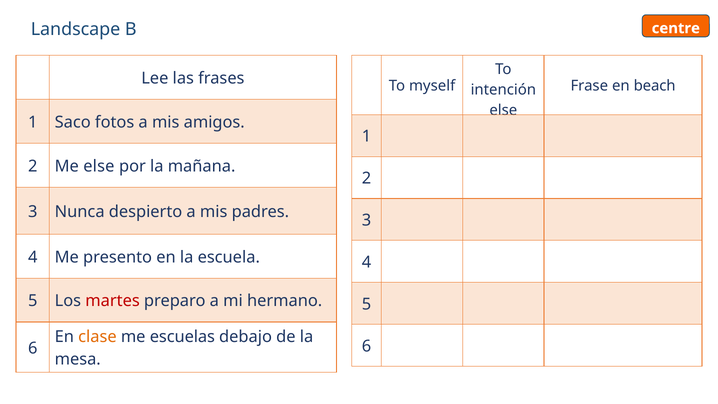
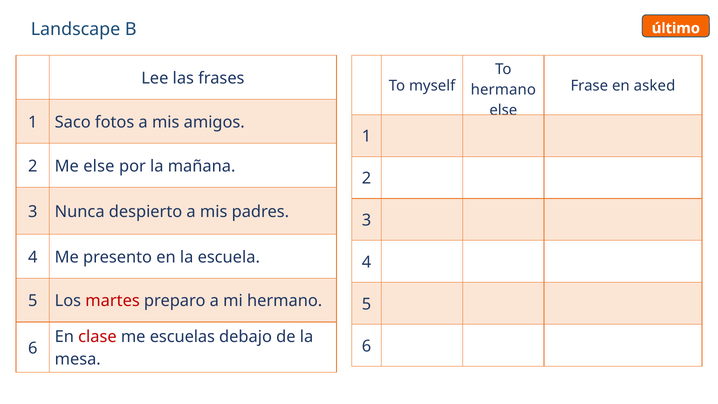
centre: centre -> último (676, 28)
beach: beach -> asked (655, 86)
intención: intención -> hermano (503, 90)
clase colour: orange -> red (97, 337)
